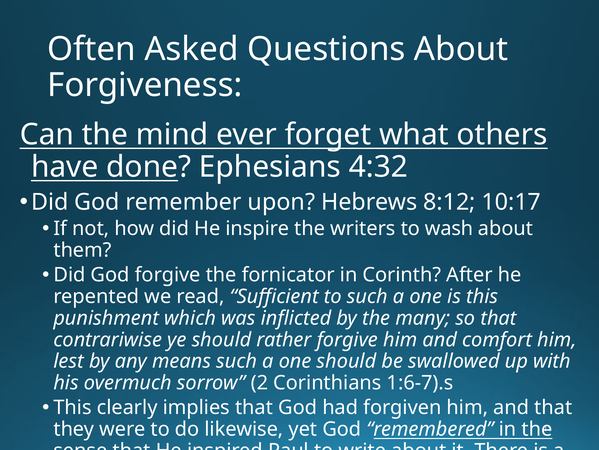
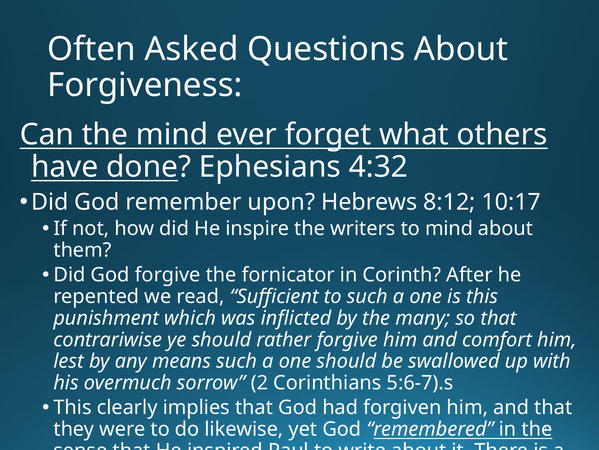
to wash: wash -> mind (449, 228)
1:6-7).s: 1:6-7).s -> 5:6-7).s (420, 382)
